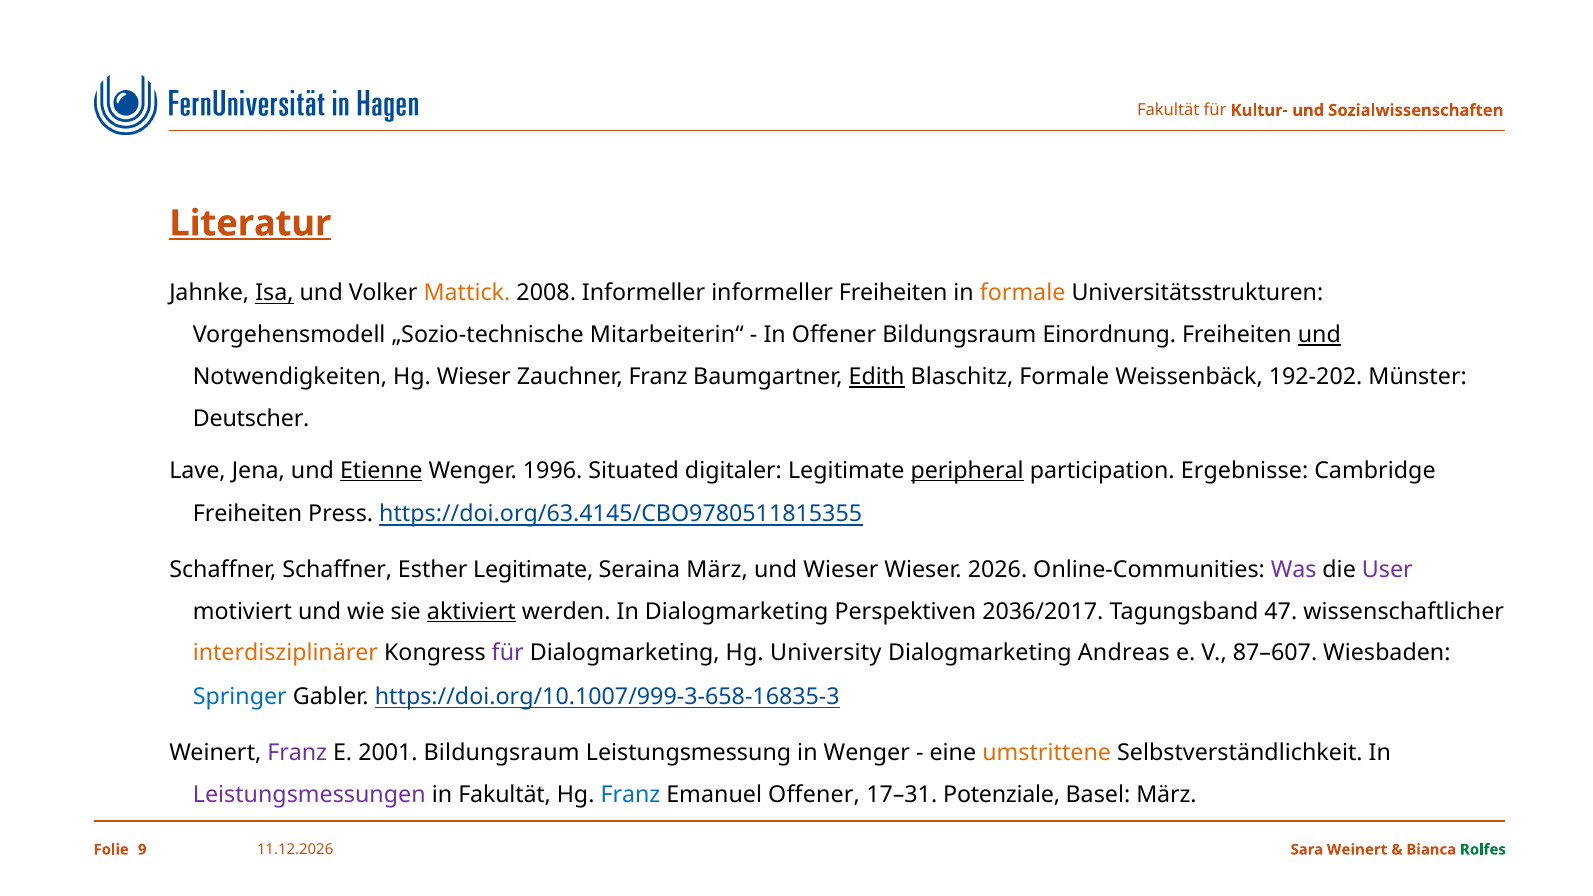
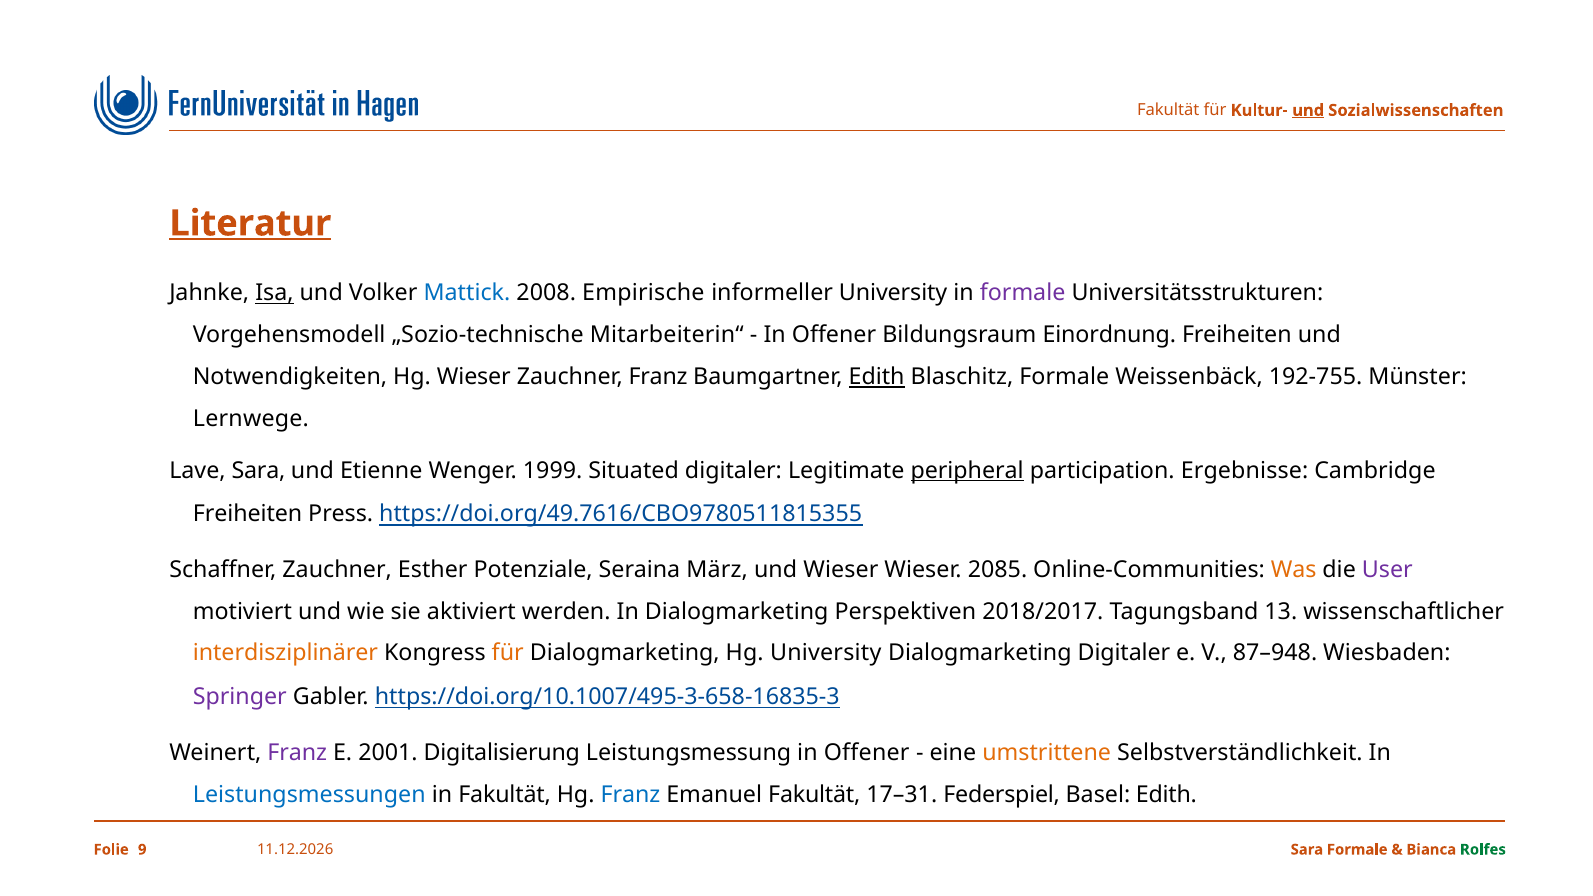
und underline: none -> present (1308, 110)
Mattick colour: orange -> blue (467, 293)
2008 Informeller: Informeller -> Empirische (643, 293)
informeller Freiheiten: Freiheiten -> University (893, 293)
formale colour: orange -> purple (1023, 293)
und underline: present -> none (1319, 335)
192-202: 192-202 -> 192-755 (1316, 377)
Deutscher: Deutscher -> Lernwege (251, 419)
Lave Jena: Jena -> Sara (258, 470)
Etienne underline: present -> none (381, 470)
1996: 1996 -> 1999 (553, 470)
https://doi.org/63.4145/CBO9780511815355: https://doi.org/63.4145/CBO9780511815355 -> https://doi.org/49.7616/CBO9780511815355 (621, 514)
Schaffner Schaffner: Schaffner -> Zauchner (337, 570)
Esther Legitimate: Legitimate -> Potenziale (533, 570)
2026: 2026 -> 2085 (998, 570)
Was colour: purple -> orange (1294, 570)
aktiviert underline: present -> none (471, 612)
2036/2017: 2036/2017 -> 2018/2017 (1043, 612)
47: 47 -> 13 (1281, 612)
für colour: purple -> orange (508, 653)
Dialogmarketing Andreas: Andreas -> Digitaler (1124, 653)
87–607: 87–607 -> 87–948 (1275, 653)
Springer colour: blue -> purple (240, 697)
https://doi.org/10.1007/999-3-658-16835-3: https://doi.org/10.1007/999-3-658-16835-3 -> https://doi.org/10.1007/495-3-658-16835-3 (607, 697)
2001 Bildungsraum: Bildungsraum -> Digitalisierung (502, 753)
Leistungsmessung in Wenger: Wenger -> Offener (867, 753)
Leistungsmessungen colour: purple -> blue (309, 794)
Emanuel Offener: Offener -> Fakultät (814, 794)
Potenziale: Potenziale -> Federspiel (1002, 794)
Basel März: März -> Edith (1166, 794)
Sara Weinert: Weinert -> Formale (1357, 850)
